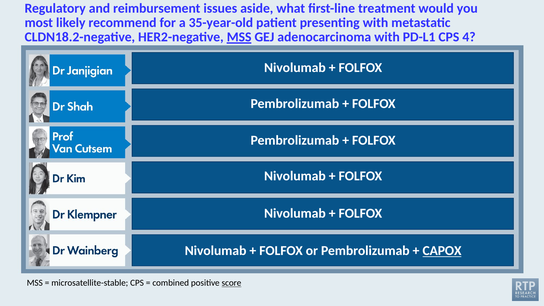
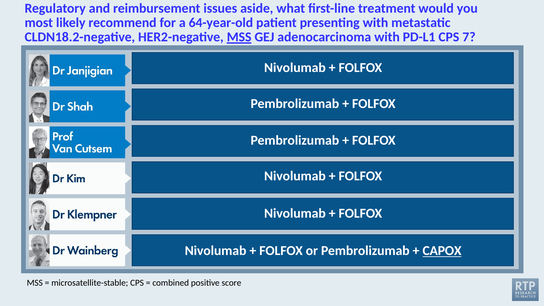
35-year-old: 35-year-old -> 64-year-old (221, 23)
4: 4 -> 7 (469, 37)
score underline: present -> none (231, 283)
